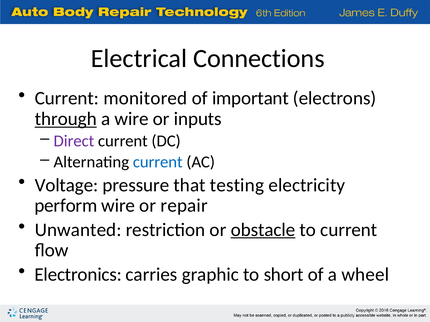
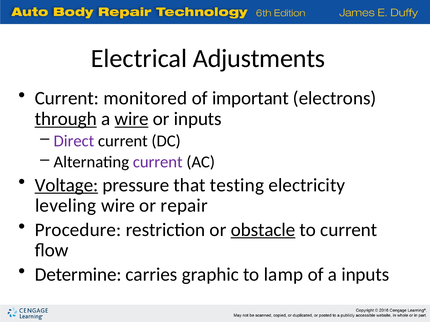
Connections: Connections -> Adjustments (259, 58)
wire underline: none -> present (132, 119)
current colour: blue -> purple (158, 162)
Voltage underline: none -> present (66, 185)
perform: perform -> leveling (66, 206)
Unwanted: Unwanted -> Procedure (78, 230)
Electronics: Electronics -> Determine (78, 275)
short: short -> lamp (283, 275)
a wheel: wheel -> inputs (365, 275)
